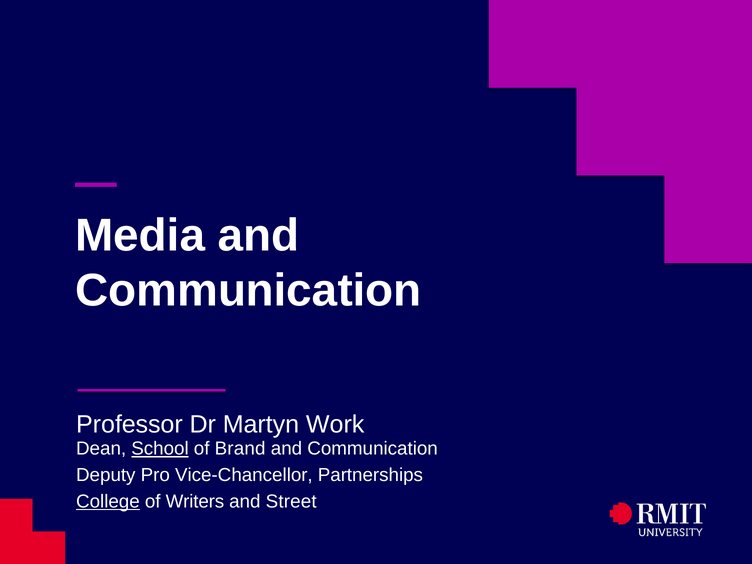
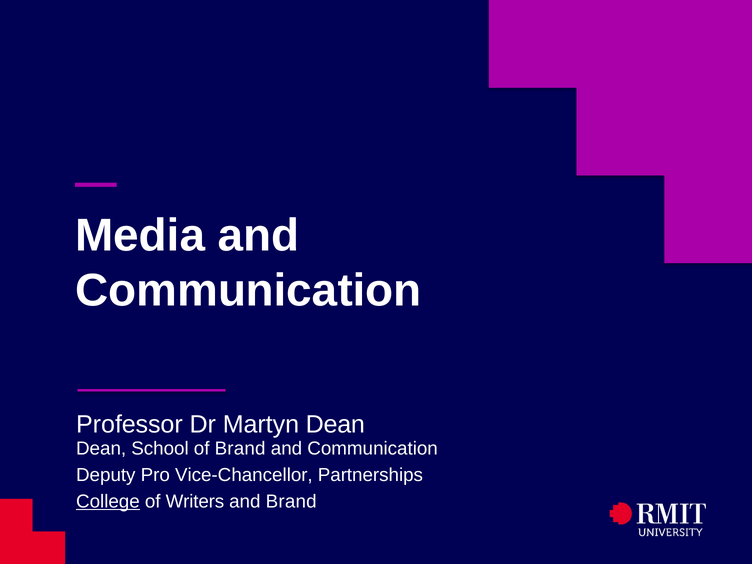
Martyn Work: Work -> Dean (335, 425)
School underline: present -> none (160, 449)
and Street: Street -> Brand (291, 501)
